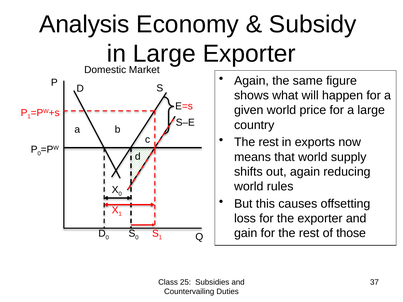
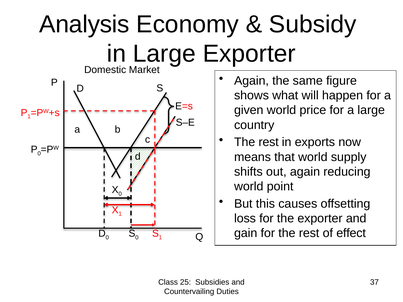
rules: rules -> point (280, 187)
those: those -> effect (351, 233)
